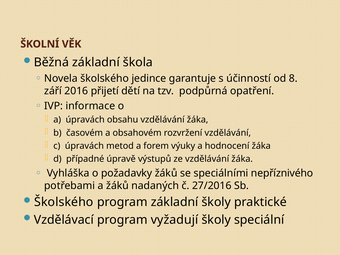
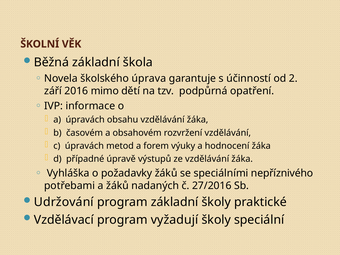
jedince: jedince -> úprava (149, 78)
8: 8 -> 2 (293, 78)
přijetí: přijetí -> mimo (105, 91)
Školského: Školského -> Udržování (64, 202)
